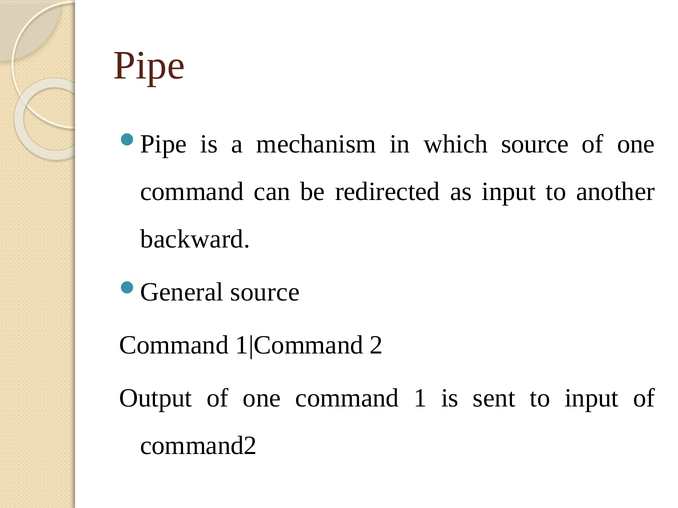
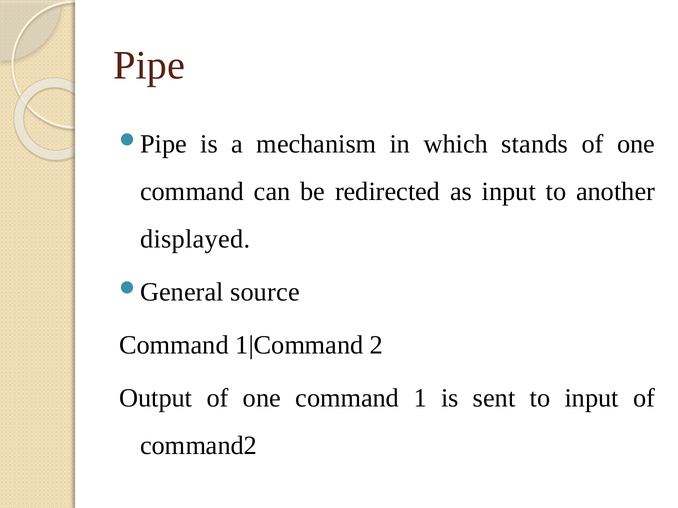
which source: source -> stands (535, 144)
backward: backward -> displayed (195, 239)
